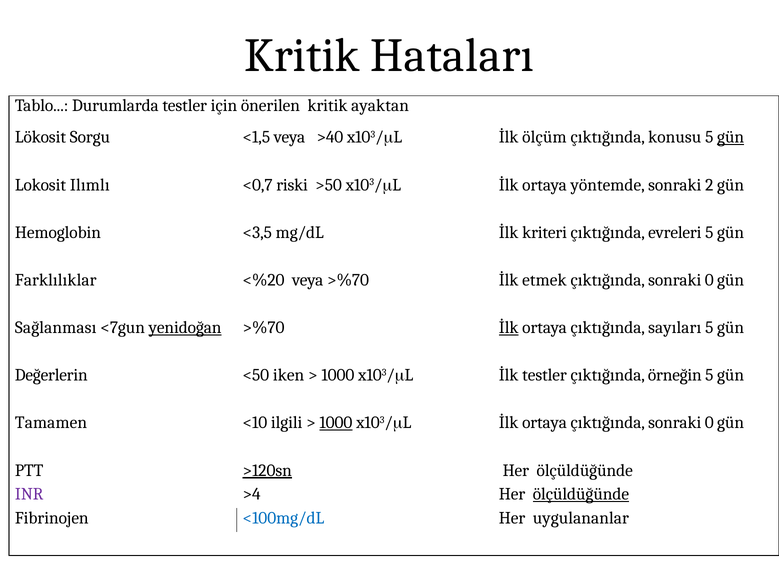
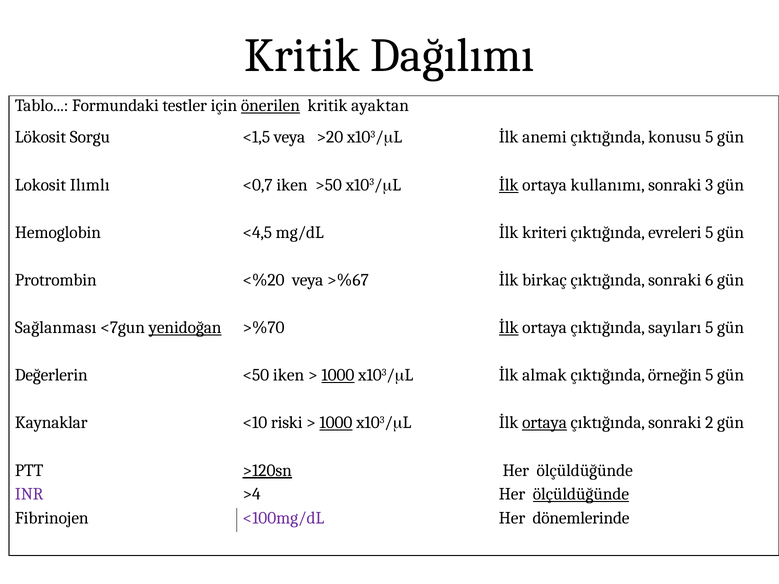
Hataları: Hataları -> Dağılımı (452, 56)
Durumlarda: Durumlarda -> Formundaki (115, 106)
önerilen underline: none -> present (270, 106)
>40: >40 -> >20 (330, 137)
ölçüm: ölçüm -> anemi (544, 137)
gün underline: present -> none (731, 137)
<0,7 riski: riski -> iken (292, 185)
İlk underline: none -> present (509, 185)
yöntemde: yöntemde -> kullanımı (608, 185)
2: 2 -> 3 (709, 185)
<3,5: <3,5 -> <4,5 (257, 233)
Farklılıklar: Farklılıklar -> Protrombin (56, 280)
veya >%70: >%70 -> >%67 (348, 280)
etmek: etmek -> birkaç (545, 280)
0: 0 -> 6 (709, 280)
1000 underline: none -> present (338, 375)
İlk testler: testler -> almak (544, 375)
Tamamen: Tamamen -> Kaynaklar (51, 423)
ilgili: ilgili -> riski (287, 423)
ortaya underline: none -> present (545, 423)
0: 0 -> 2 (709, 423)
<100mg/dL colour: blue -> purple (283, 518)
uygulananlar: uygulananlar -> dönemlerinde (581, 518)
